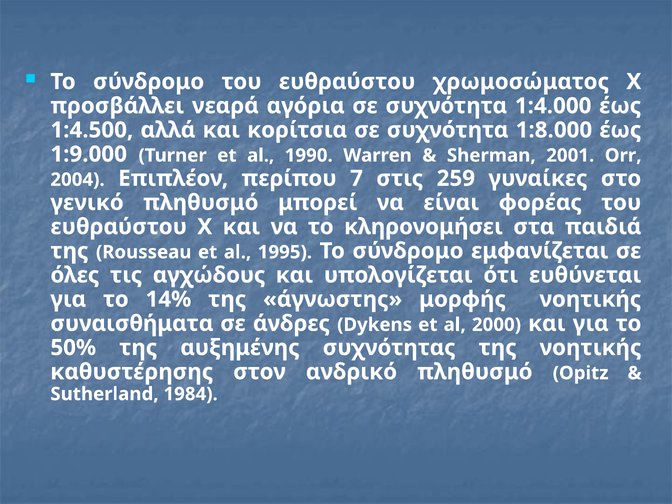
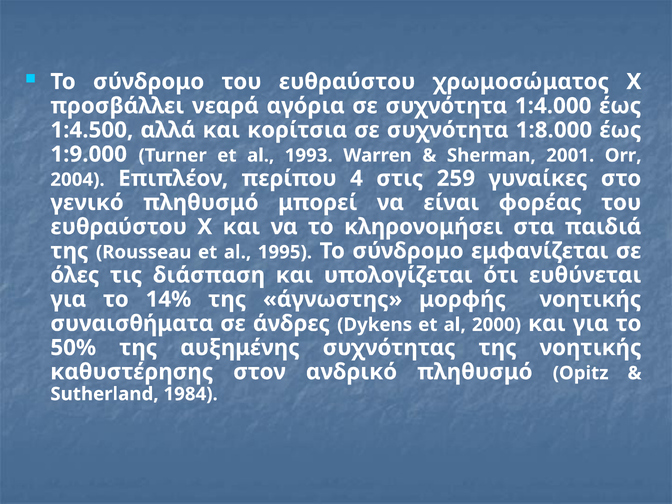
1990: 1990 -> 1993 (309, 155)
7: 7 -> 4 (357, 178)
αγχώδους: αγχώδους -> διάσπαση (209, 275)
